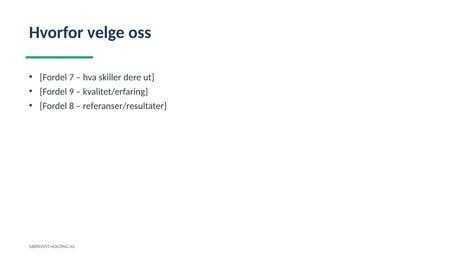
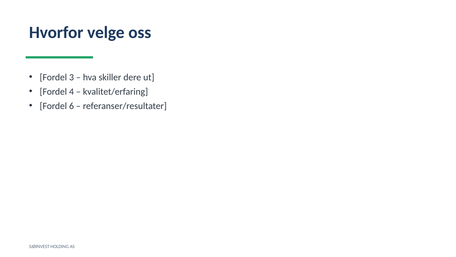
7: 7 -> 3 (72, 77)
9: 9 -> 4 (72, 91)
8: 8 -> 6 (72, 106)
